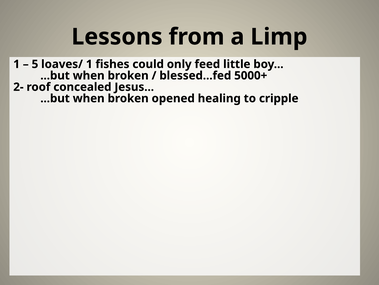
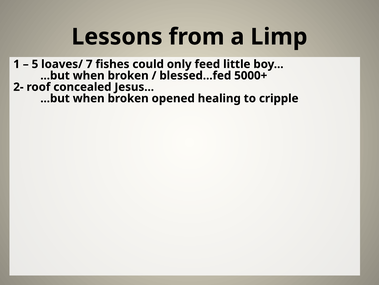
loaves/ 1: 1 -> 7 (89, 64)
